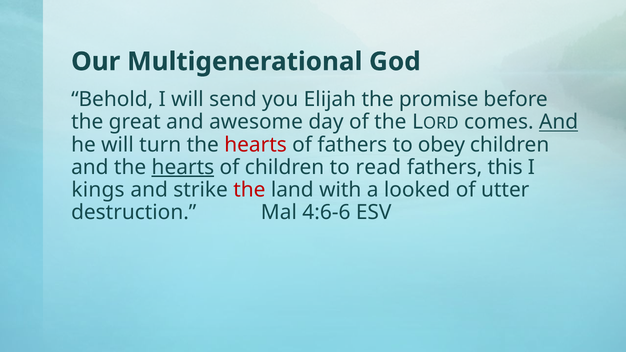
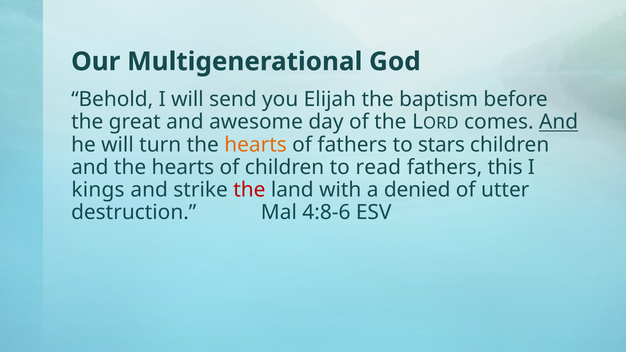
promise: promise -> baptism (439, 100)
hearts colour: red -> orange (256, 145)
obey: obey -> stars (441, 145)
hearts underline: present -> none (183, 167)
looked: looked -> denied (417, 190)
4:6-6: 4:6-6 -> 4:8-6 (326, 212)
